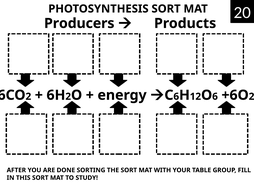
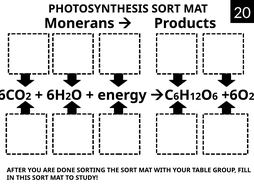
Producers: Producers -> Monerans (79, 23)
